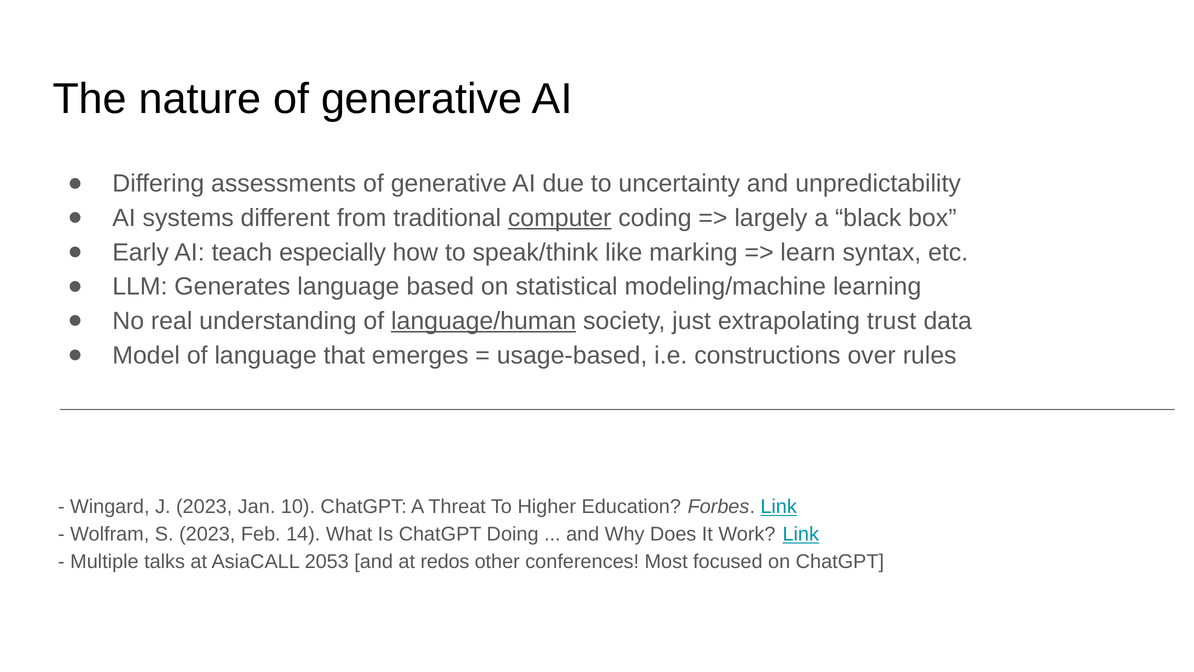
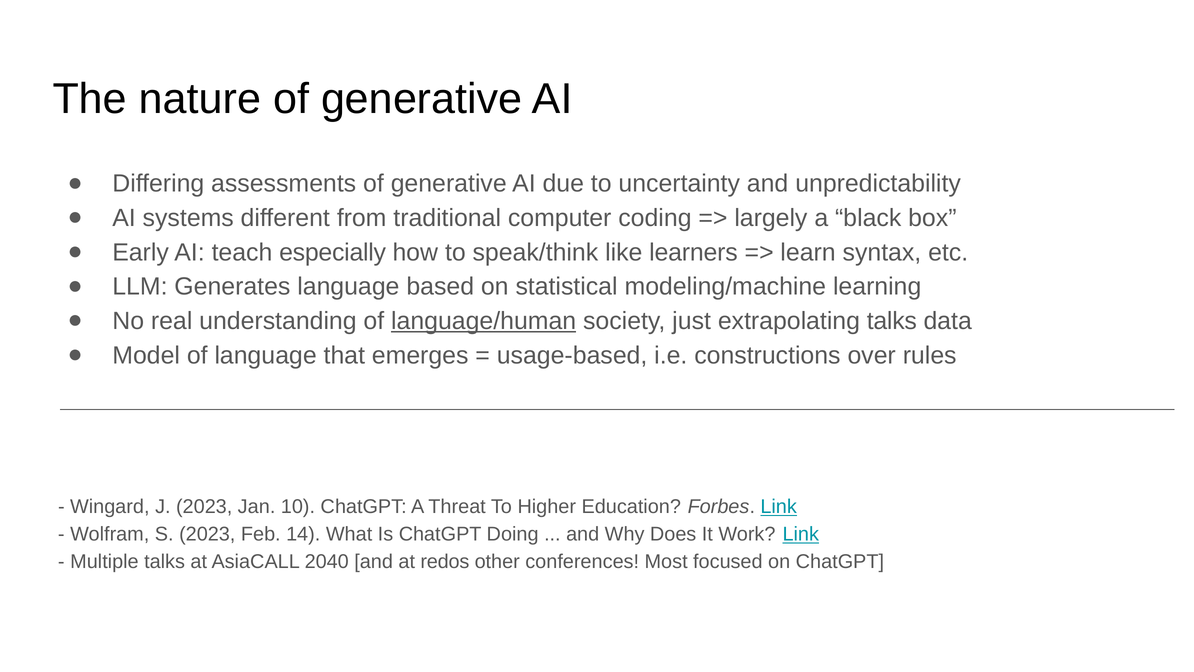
computer underline: present -> none (560, 218)
marking: marking -> learners (693, 252)
extrapolating trust: trust -> talks (892, 321)
2053: 2053 -> 2040 (327, 562)
